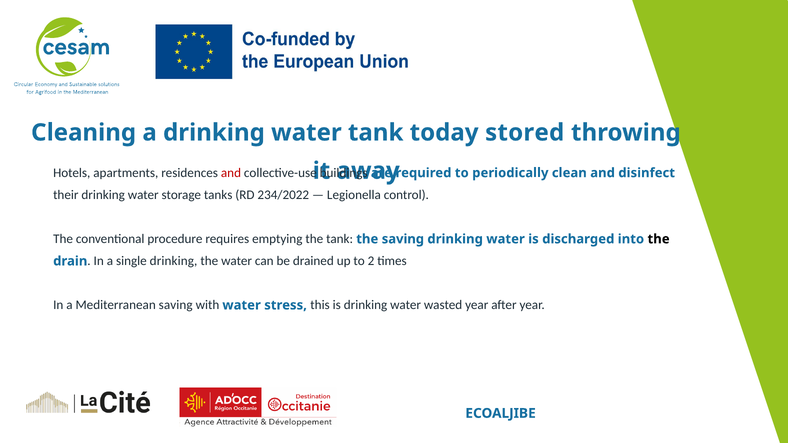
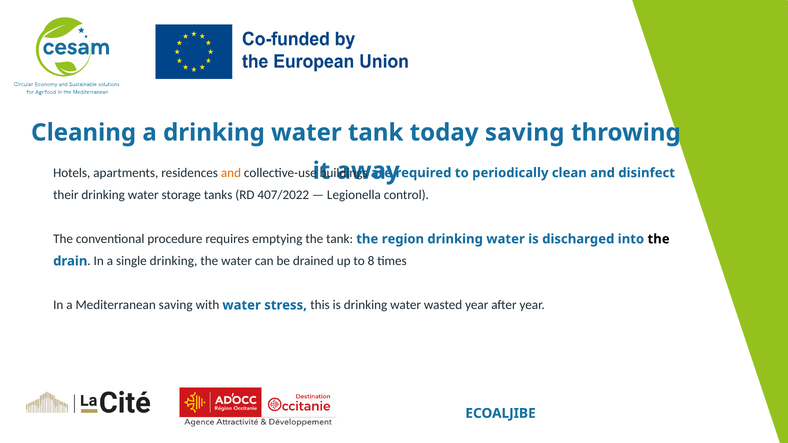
today stored: stored -> saving (525, 133)
and colour: red -> orange (231, 173)
234/2022: 234/2022 -> 407/2022 (283, 195)
the saving: saving -> region (403, 239)
2: 2 -> 8 (371, 261)
